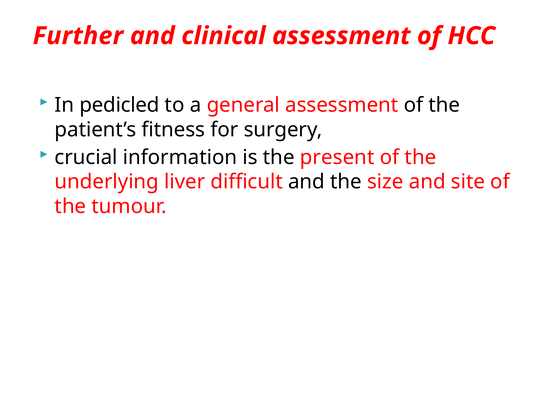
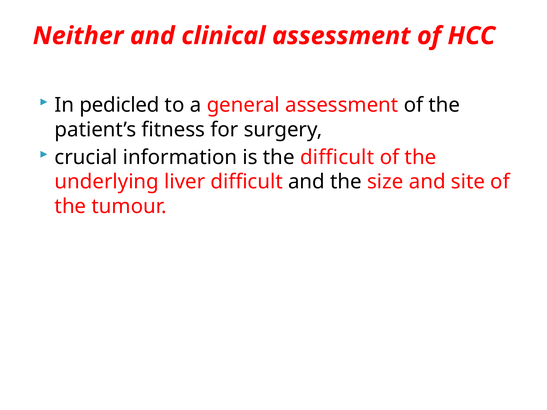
Further: Further -> Neither (78, 36)
the present: present -> difficult (337, 157)
